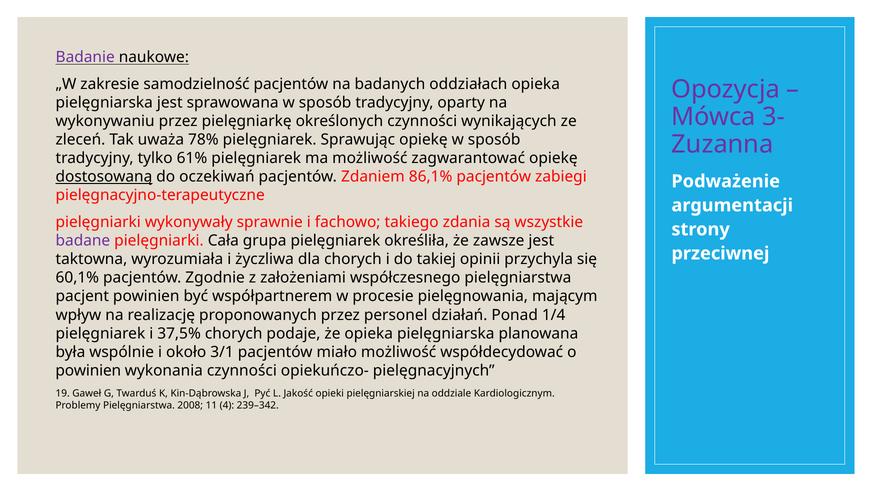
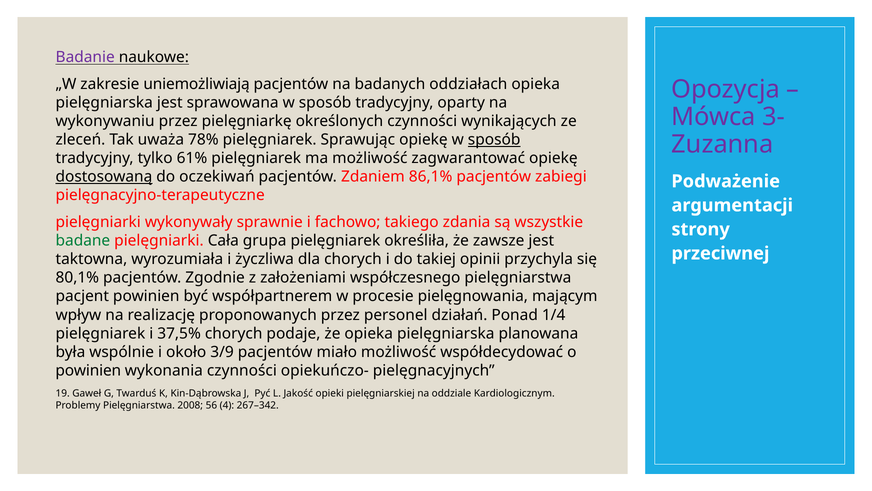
samodzielność: samodzielność -> uniemożliwiają (197, 84)
sposób underline: none -> present (494, 140)
badane colour: purple -> green (83, 240)
60,1%: 60,1% -> 80,1% (77, 278)
3/1: 3/1 -> 3/9 (222, 352)
11: 11 -> 56 (211, 405)
239–342: 239–342 -> 267–342 (258, 405)
